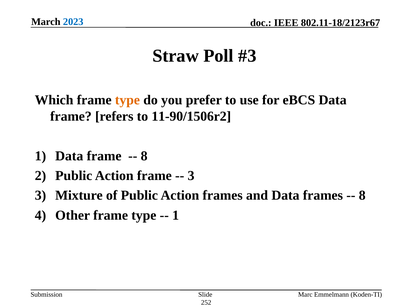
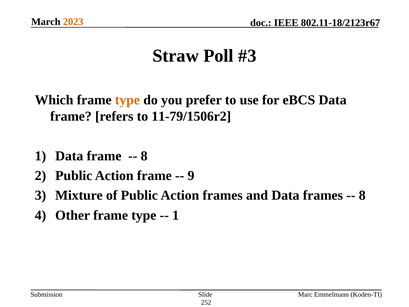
2023 colour: blue -> orange (73, 22)
11-90/1506r2: 11-90/1506r2 -> 11-79/1506r2 (191, 116)
3: 3 -> 9 (191, 175)
